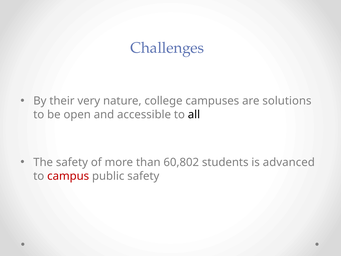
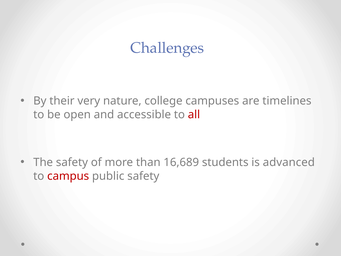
solutions: solutions -> timelines (287, 101)
all colour: black -> red (194, 114)
60,802: 60,802 -> 16,689 (181, 162)
